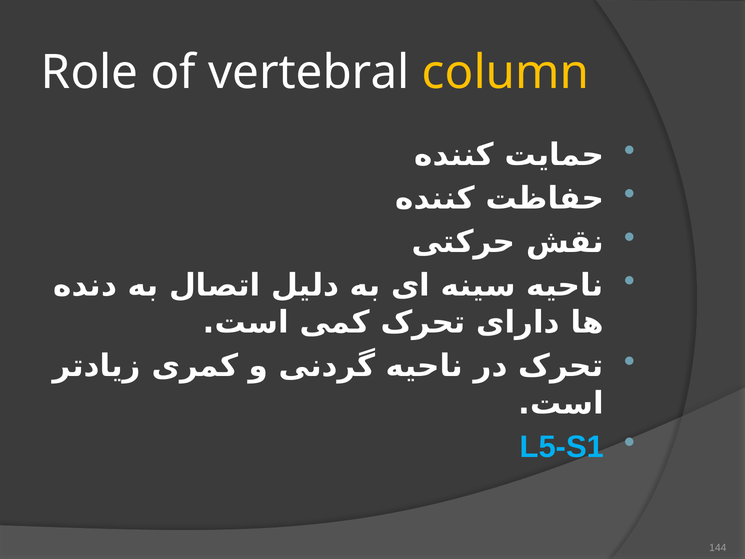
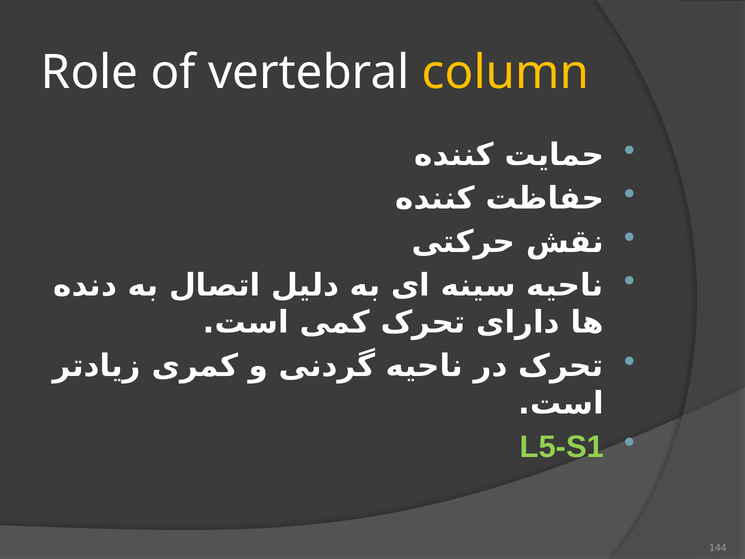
L5-S1 colour: light blue -> light green (562, 447)
